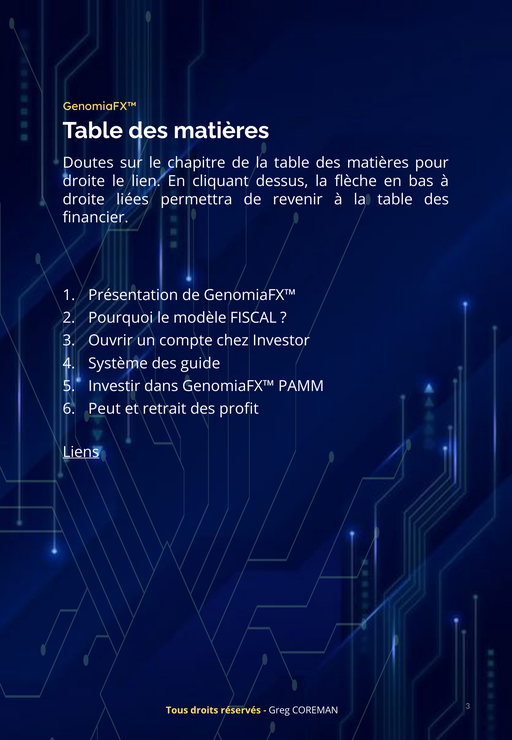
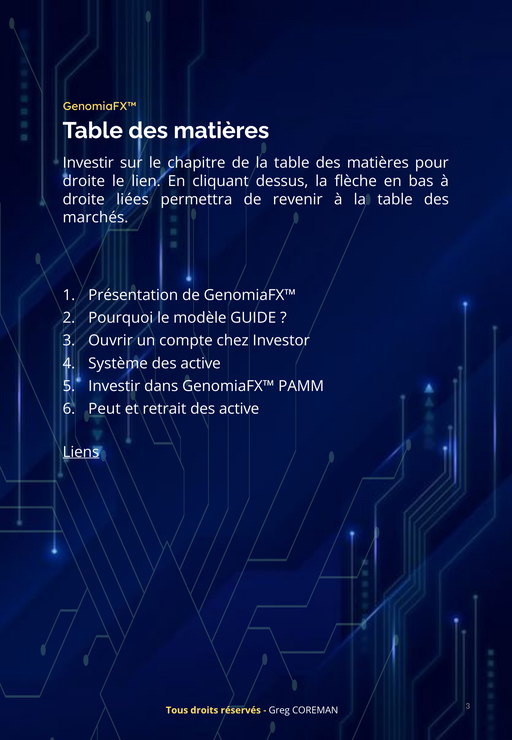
Doutes: Doutes -> Investir (88, 163)
financier: financier -> marchés (95, 217)
FISCAL: FISCAL -> GUIDE (253, 318)
guide: guide -> active (201, 363)
retrait des profit: profit -> active (239, 409)
